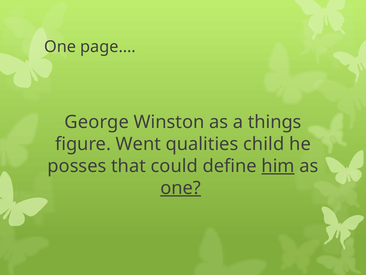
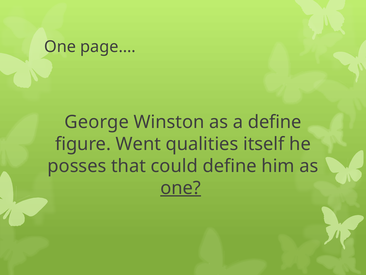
a things: things -> define (275, 122)
child: child -> itself (264, 144)
him underline: present -> none (278, 166)
